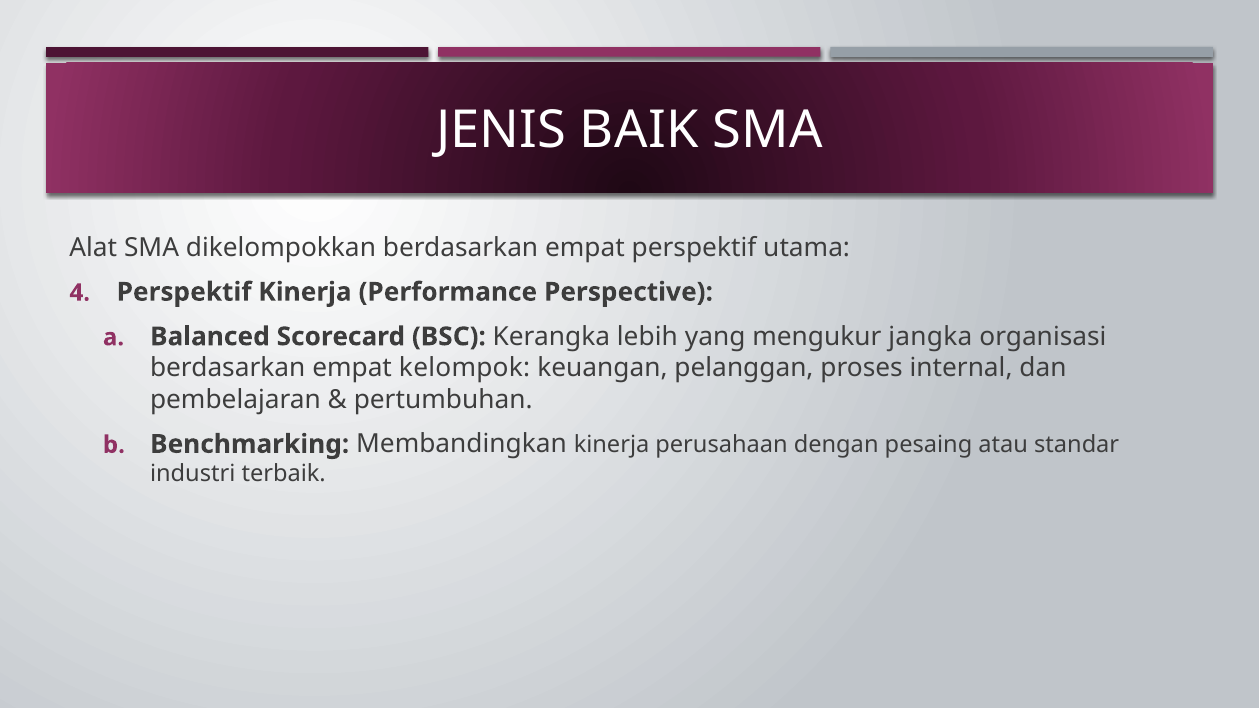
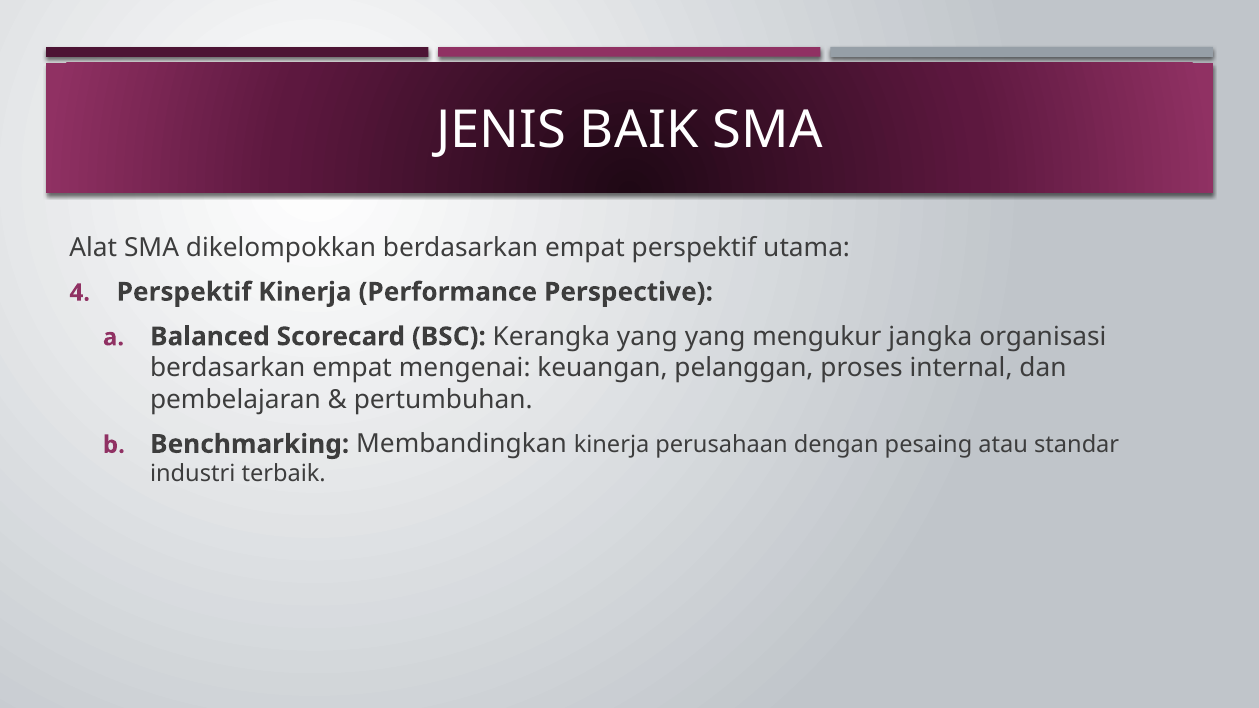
Kerangka lebih: lebih -> yang (647, 337)
kelompok: kelompok -> mengenai (465, 368)
